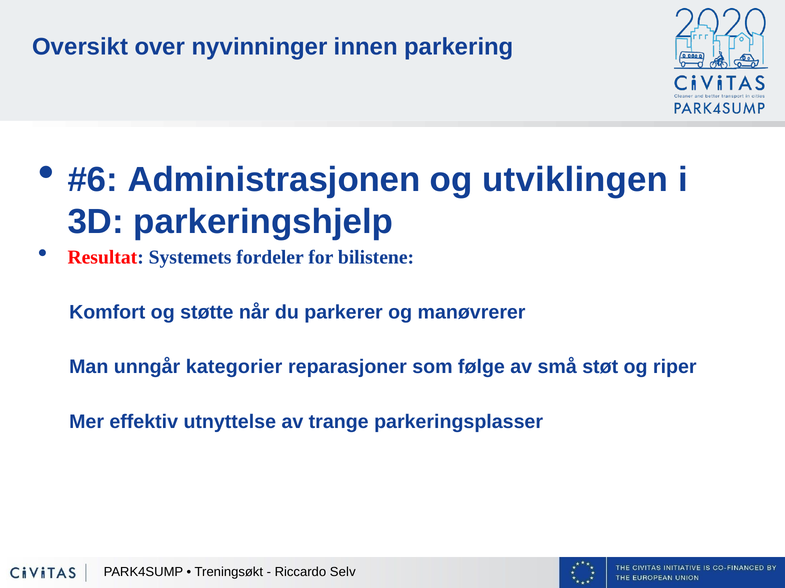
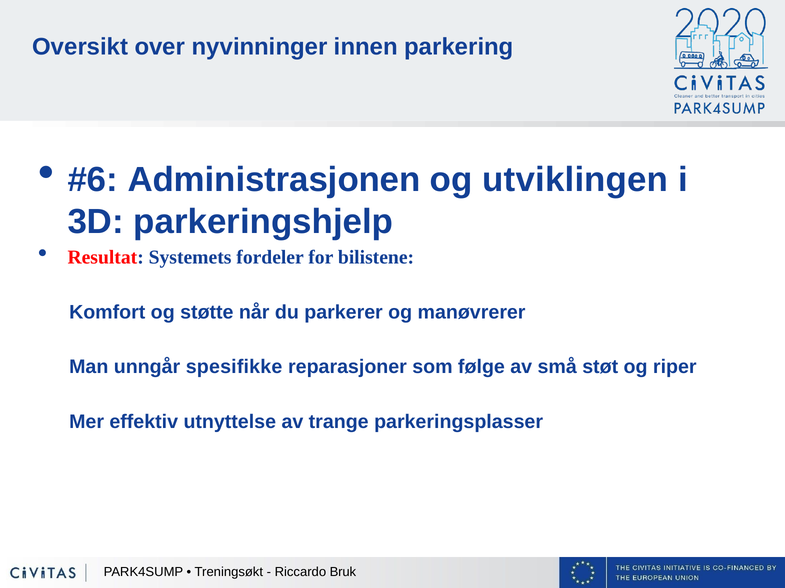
kategorier: kategorier -> spesifikke (234, 367)
Selv: Selv -> Bruk (343, 573)
